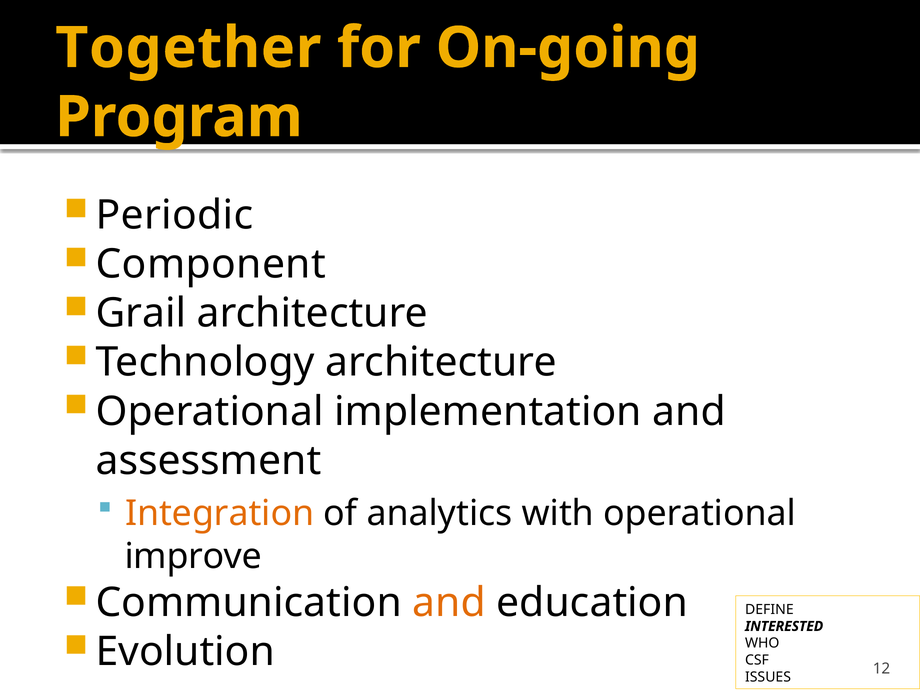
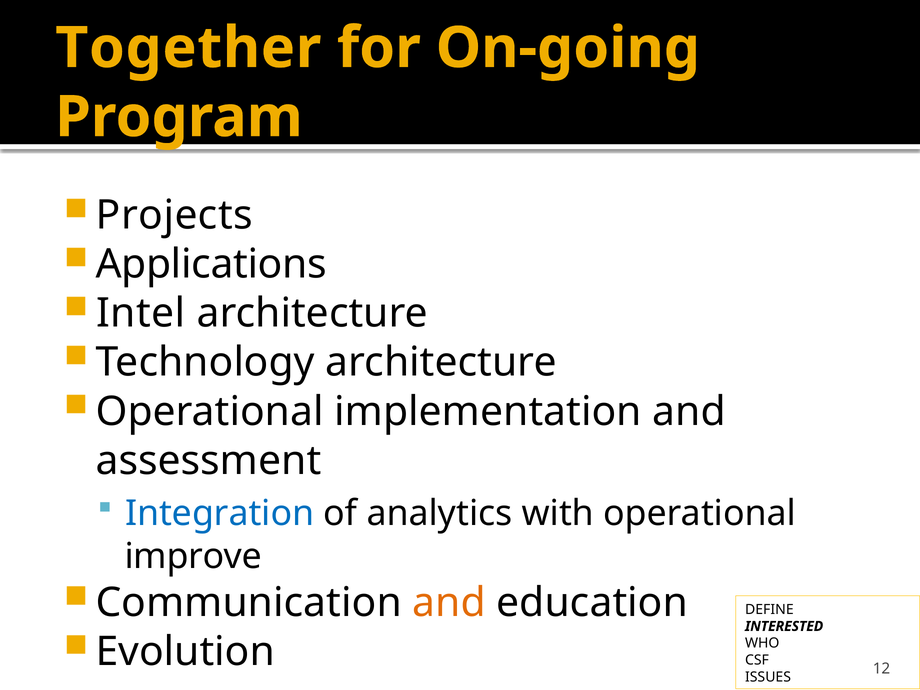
Periodic: Periodic -> Projects (174, 215)
Component: Component -> Applications (211, 264)
Grail: Grail -> Intel (141, 313)
Integration colour: orange -> blue (220, 513)
